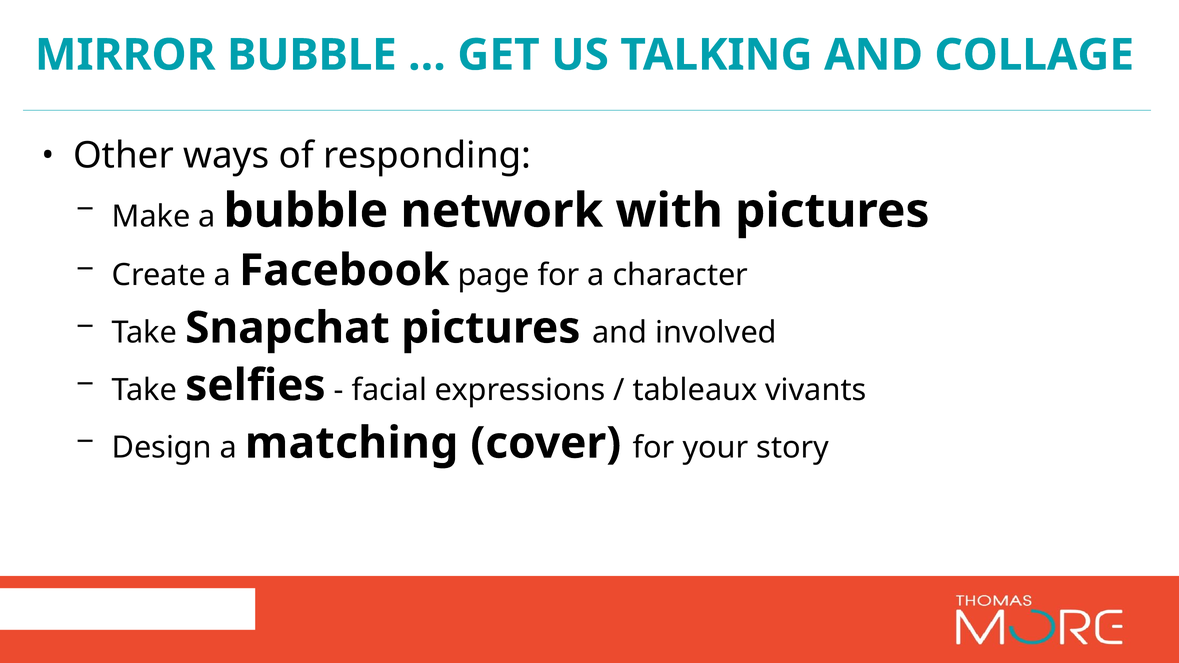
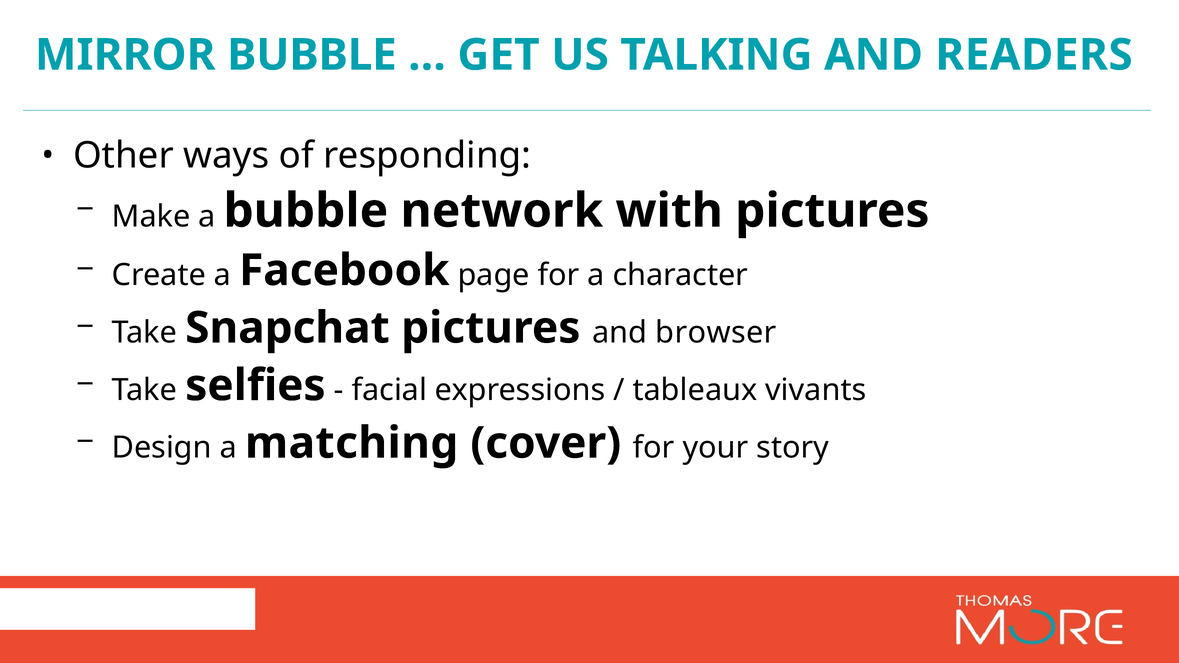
COLLAGE: COLLAGE -> READERS (1034, 55)
involved: involved -> browser (716, 333)
